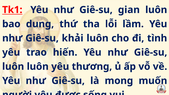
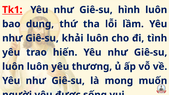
gian: gian -> hình (129, 10)
